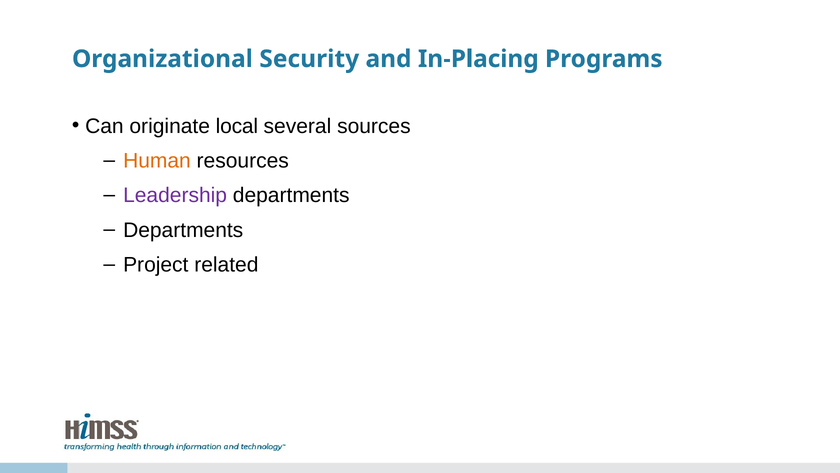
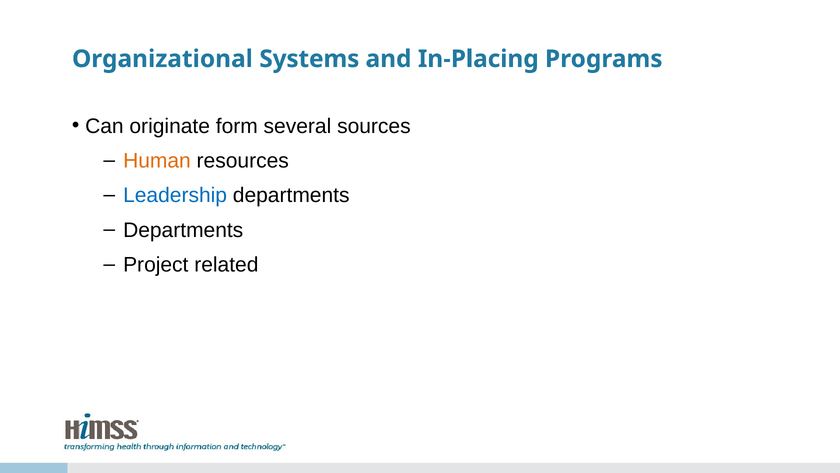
Security: Security -> Systems (309, 59)
local: local -> form (237, 126)
Leadership colour: purple -> blue (175, 195)
